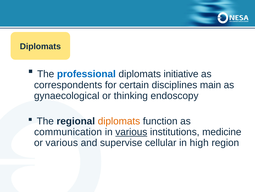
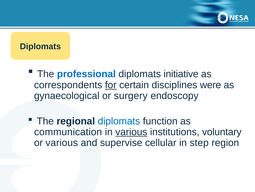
for underline: none -> present (111, 85)
main: main -> were (211, 85)
thinking: thinking -> surgery (131, 95)
diplomats colour: orange -> blue (119, 121)
medicine: medicine -> voluntary (222, 131)
high: high -> step (199, 142)
